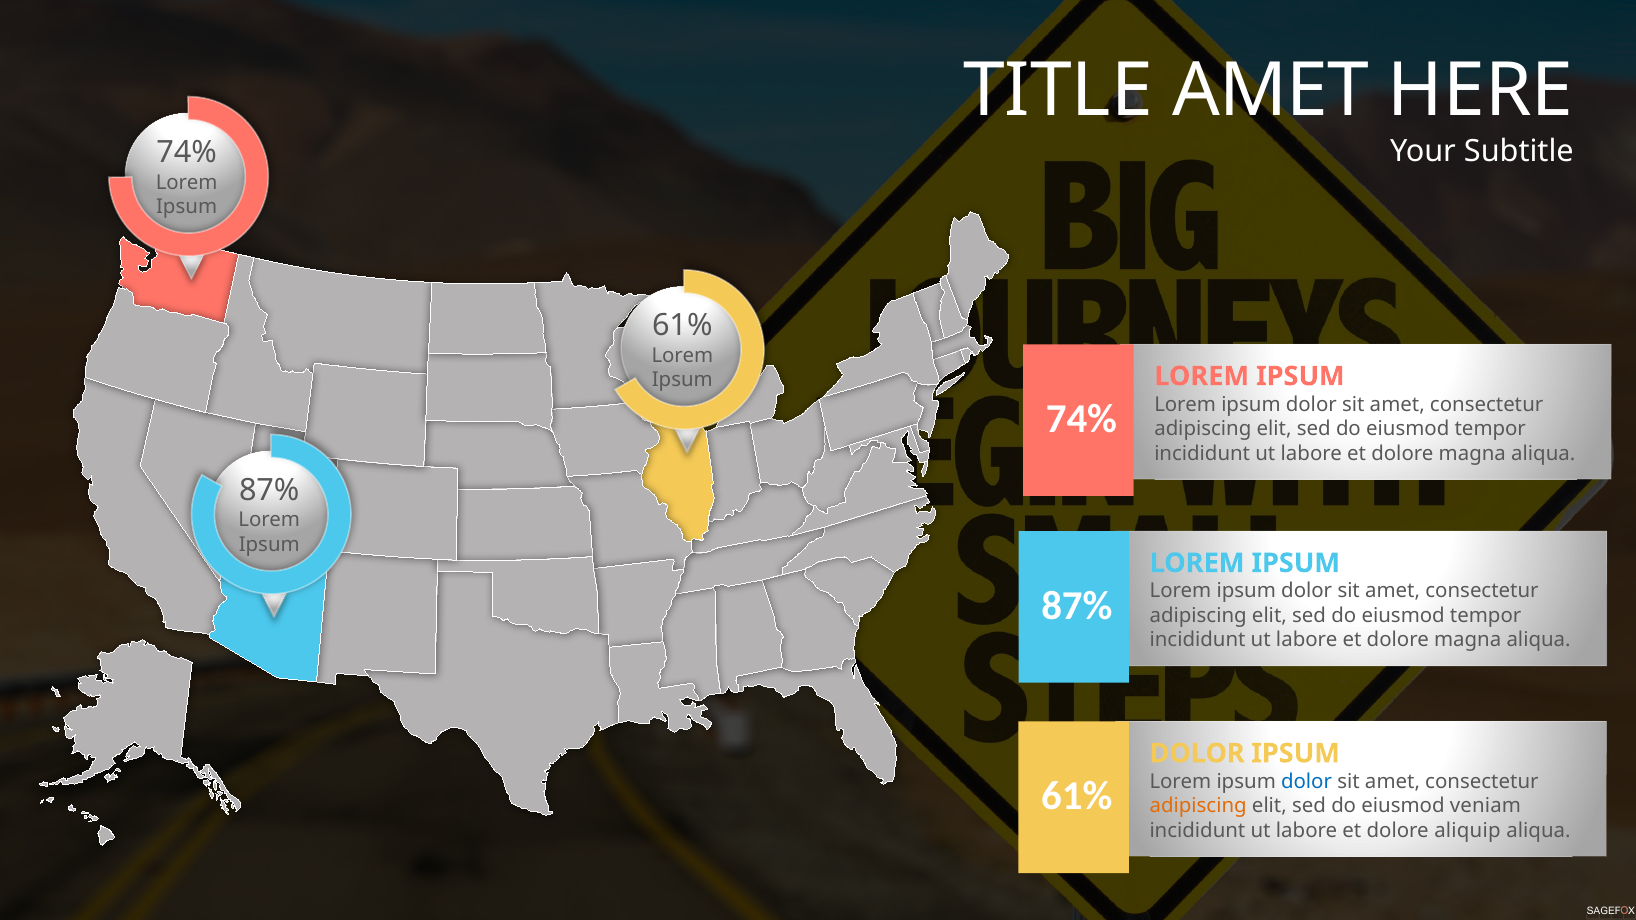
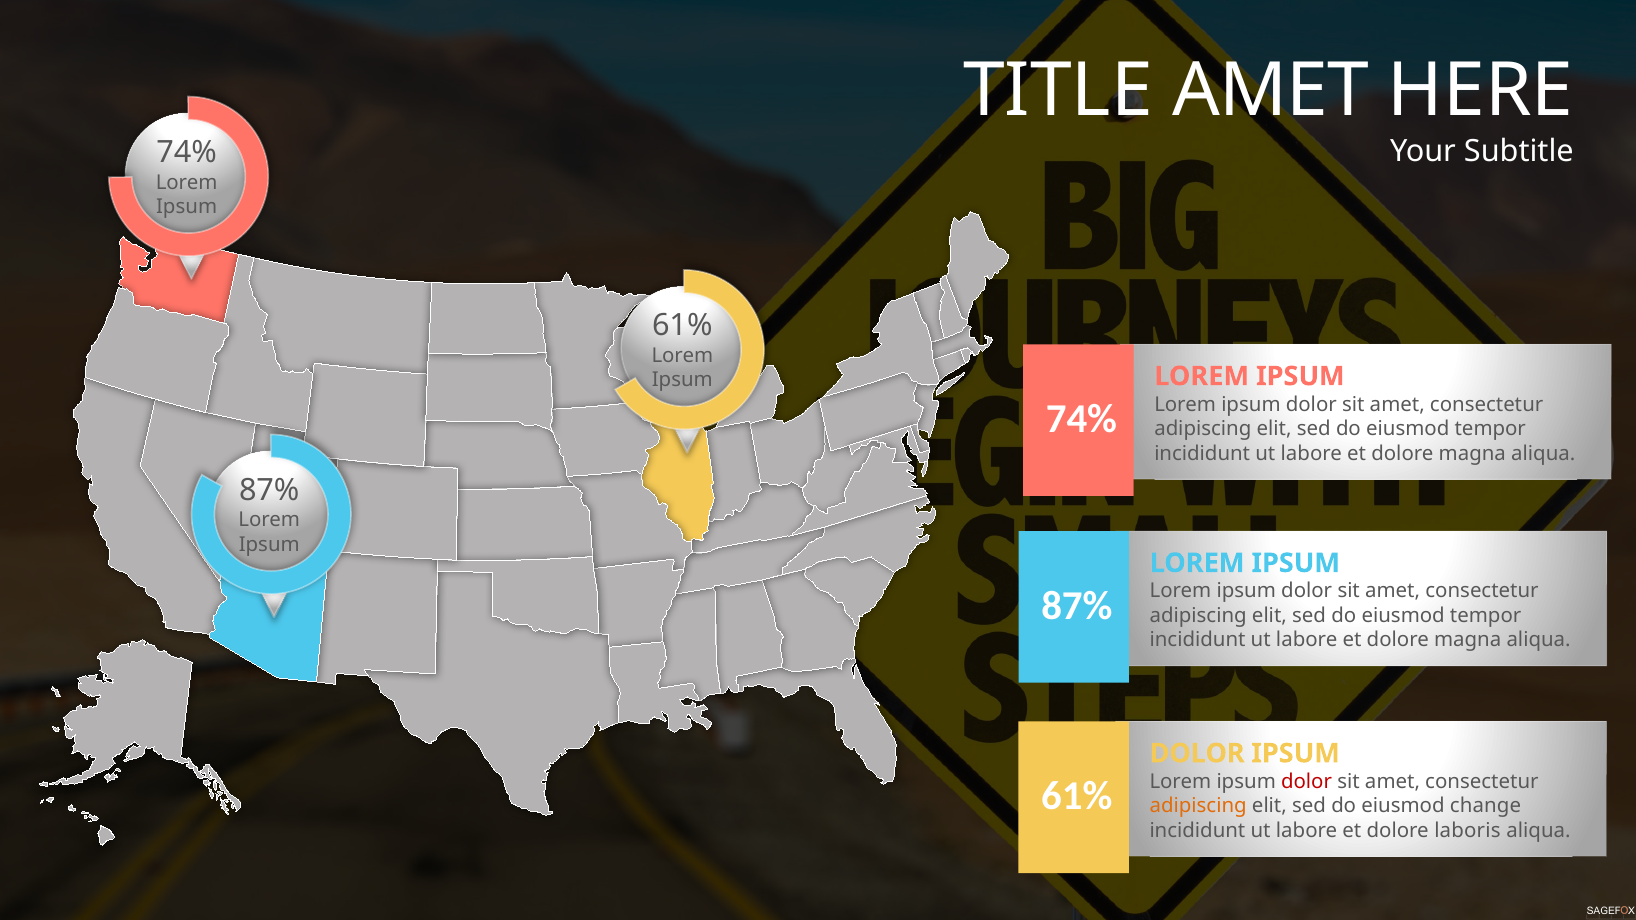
dolor colour: blue -> red (1307, 782)
veniam: veniam -> change (1485, 806)
aliquip: aliquip -> laboris (1467, 831)
